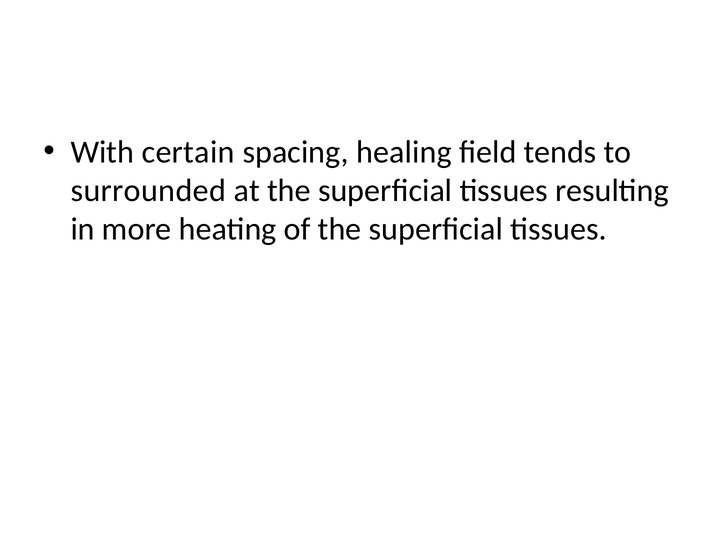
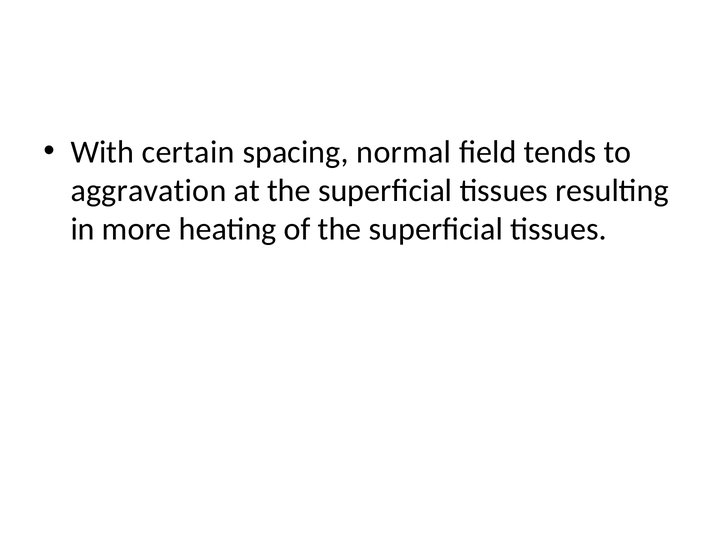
healing: healing -> normal (404, 152)
surrounded: surrounded -> aggravation (148, 190)
